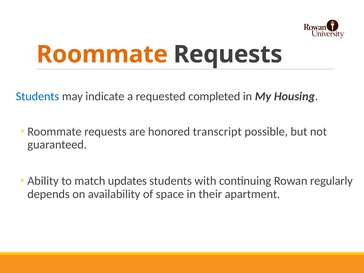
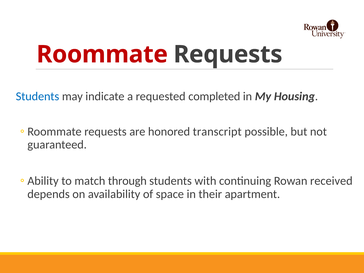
Roommate colour: orange -> red (102, 54)
updates: updates -> through (127, 181)
regularly: regularly -> received (331, 181)
